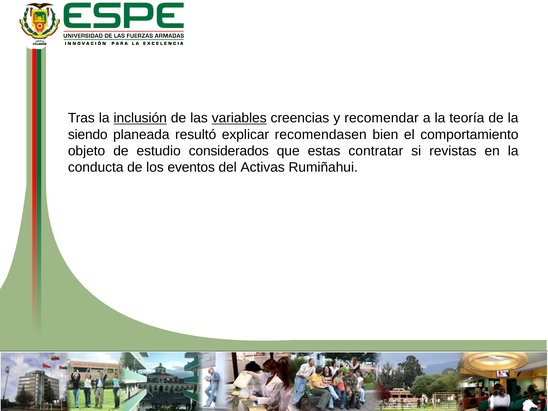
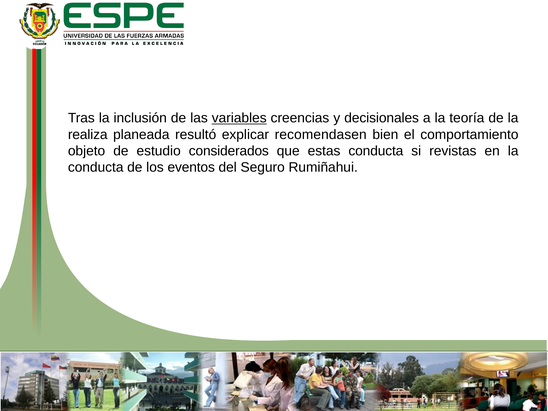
inclusión underline: present -> none (140, 118)
recomendar: recomendar -> decisionales (382, 118)
siendo: siendo -> realiza (88, 135)
estas contratar: contratar -> conducta (376, 151)
Activas: Activas -> Seguro (263, 167)
